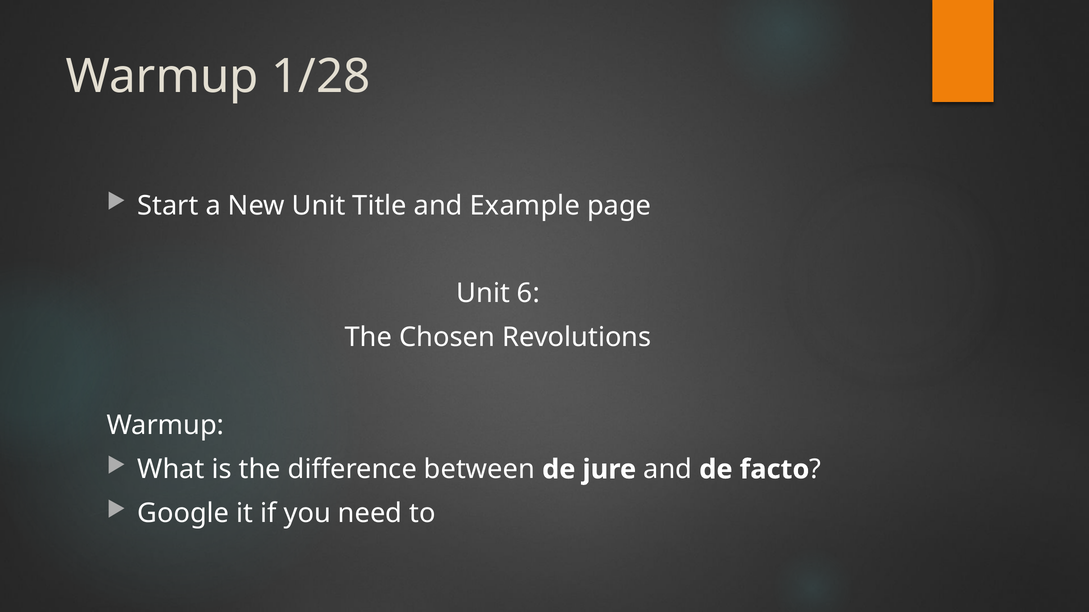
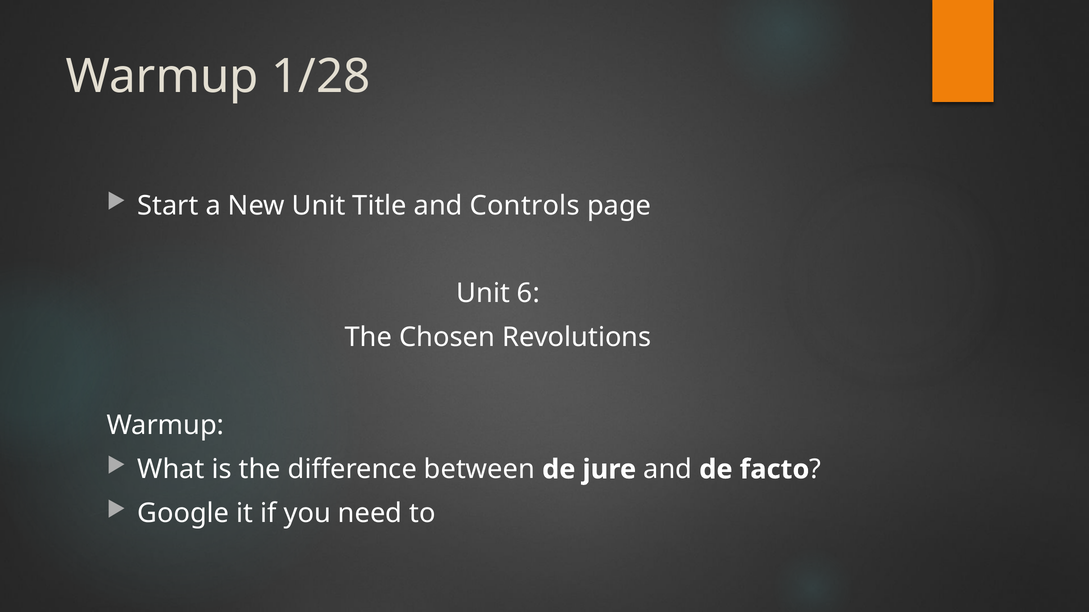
Example: Example -> Controls (525, 206)
